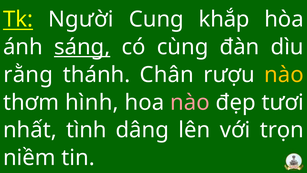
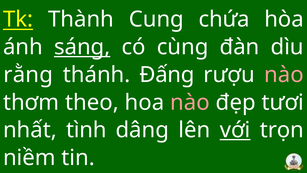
Người: Người -> Thành (81, 19)
khắp: khắp -> chứa (224, 19)
Chân: Chân -> Đấng (167, 75)
nào colour: yellow -> pink (284, 75)
hình: hình -> theo (92, 102)
với underline: none -> present (235, 130)
